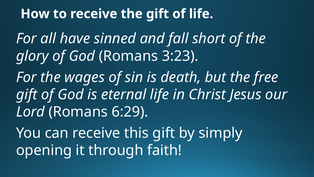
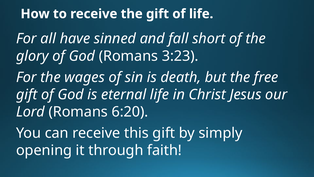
6:29: 6:29 -> 6:20 (130, 112)
